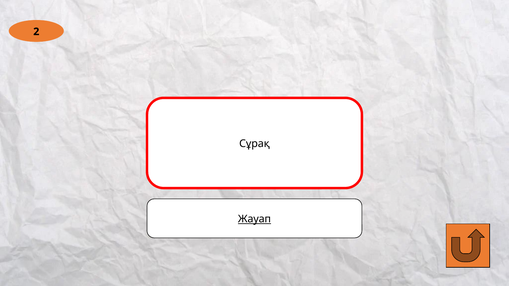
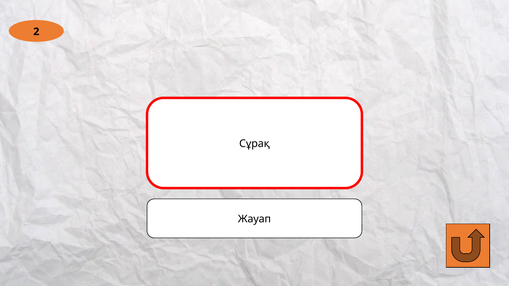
Жауап underline: present -> none (254, 219)
